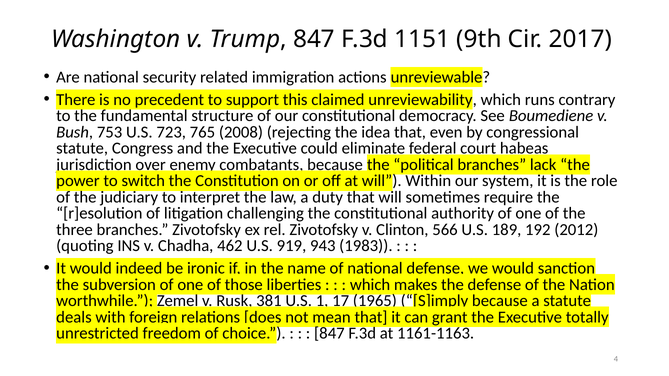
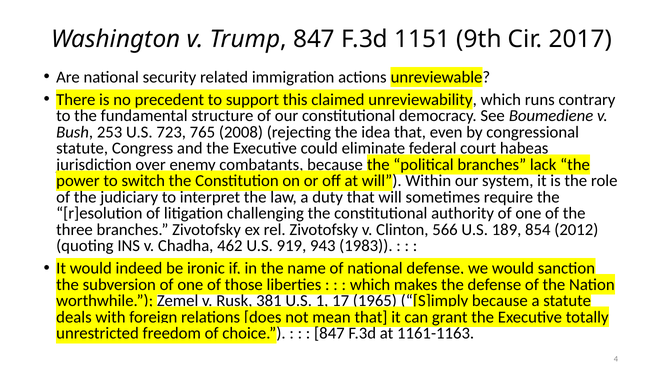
753: 753 -> 253 (110, 132)
192: 192 -> 854 (538, 230)
